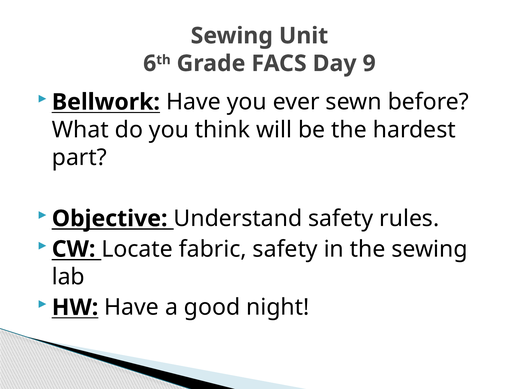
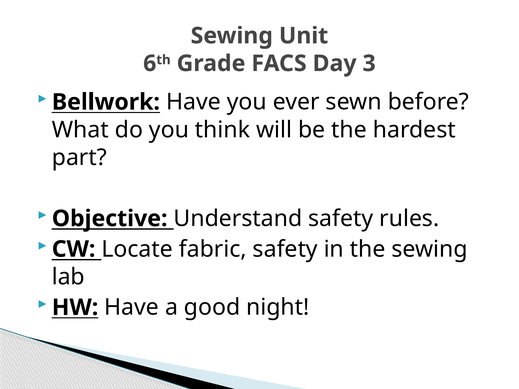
9: 9 -> 3 (369, 63)
